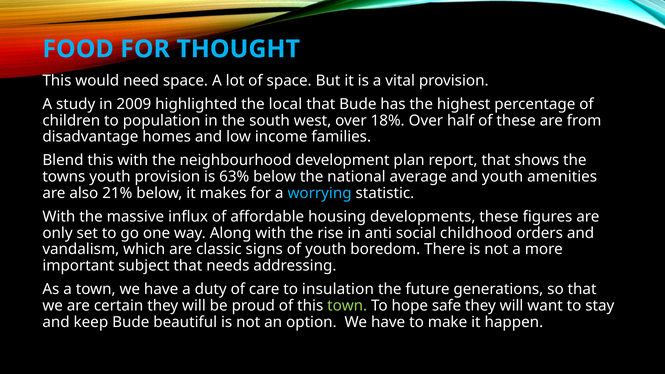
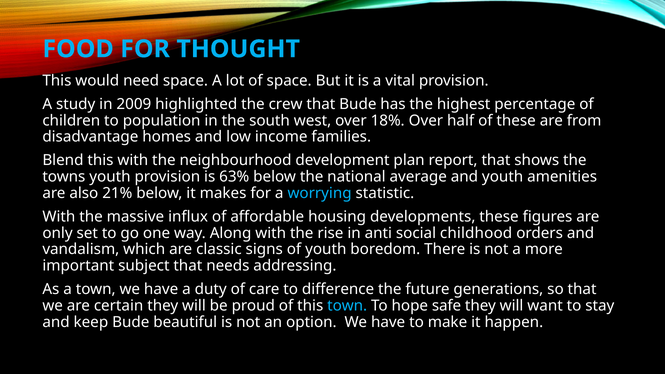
local: local -> crew (286, 104)
insulation: insulation -> difference (338, 289)
town colour: light green -> light blue (347, 306)
